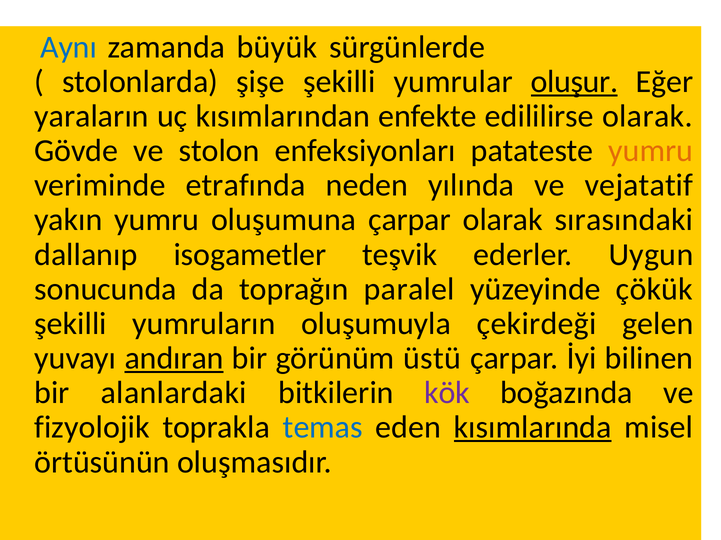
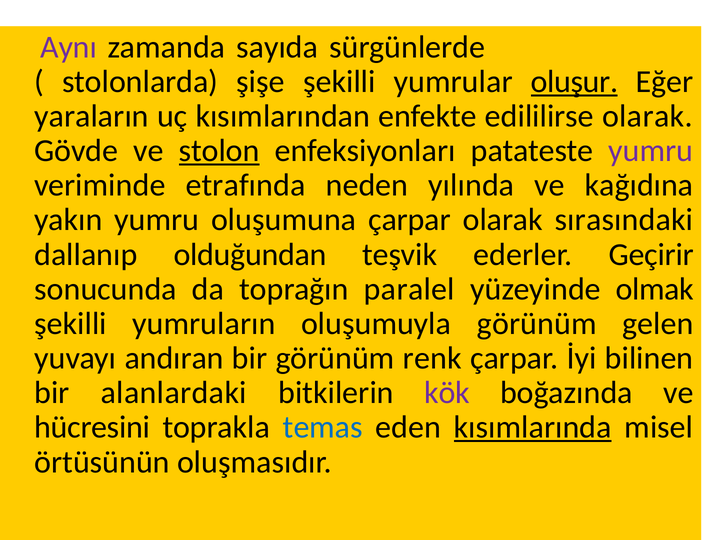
Aynı colour: blue -> purple (69, 47)
büyük: büyük -> sayıda (277, 47)
stolon underline: none -> present (219, 151)
yumru colour: orange -> purple (651, 151)
vejatatif: vejatatif -> kağıdına (639, 186)
isogametler: isogametler -> olduğundan (250, 255)
Uygun: Uygun -> Geçirir (651, 255)
çökük: çökük -> olmak (655, 289)
oluşumuyla çekirdeği: çekirdeği -> görünüm (537, 324)
andıran underline: present -> none (174, 359)
üstü: üstü -> renk (432, 359)
fizyolojik: fizyolojik -> hücresini (92, 428)
